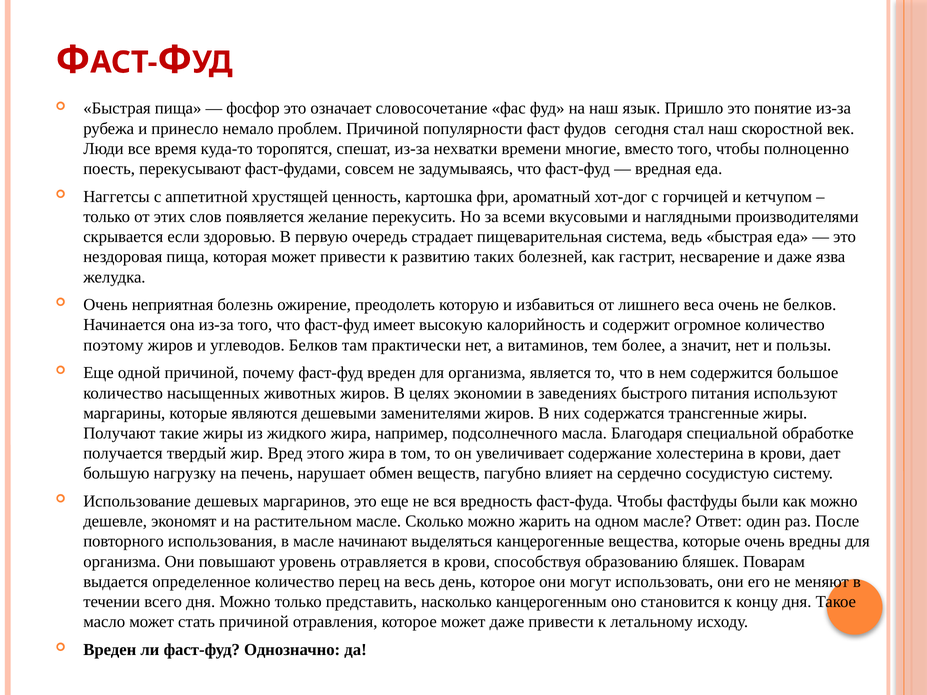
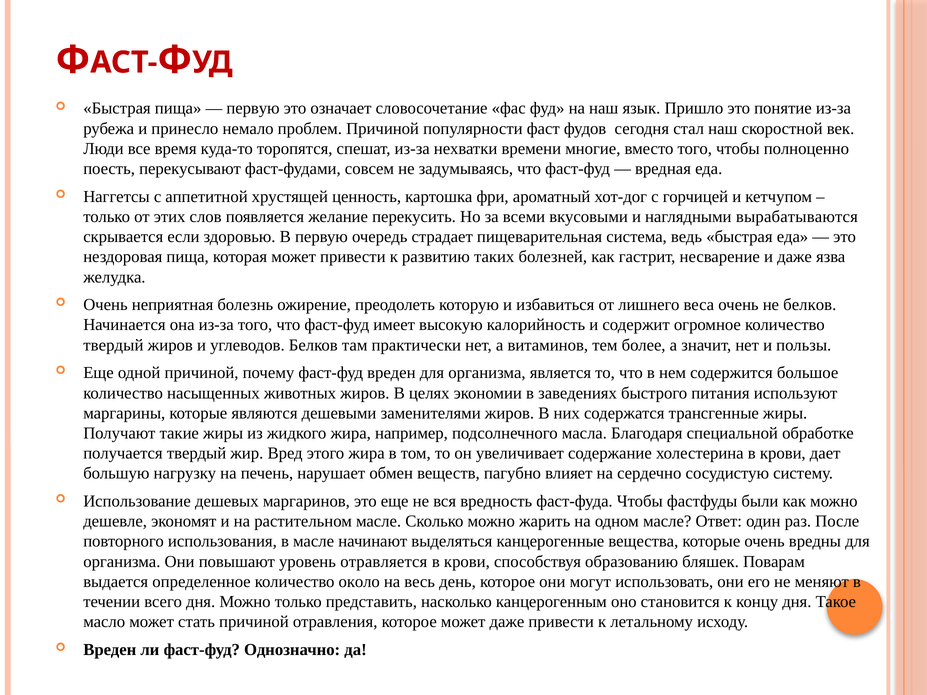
фосфор: фосфор -> первую (253, 108)
производителями: производителями -> вырабатываются (797, 217)
поэтому: поэтому -> твердый (113, 345)
перец: перец -> около (359, 582)
